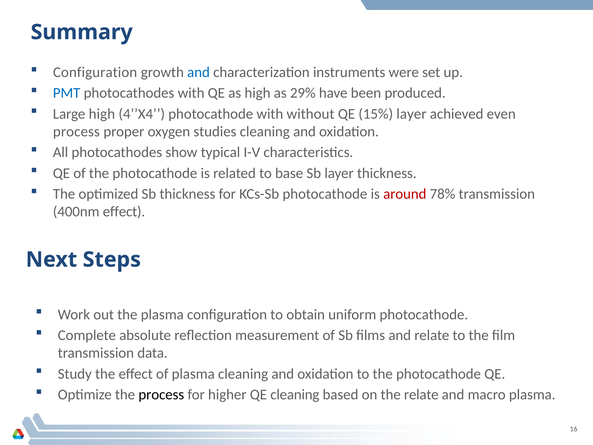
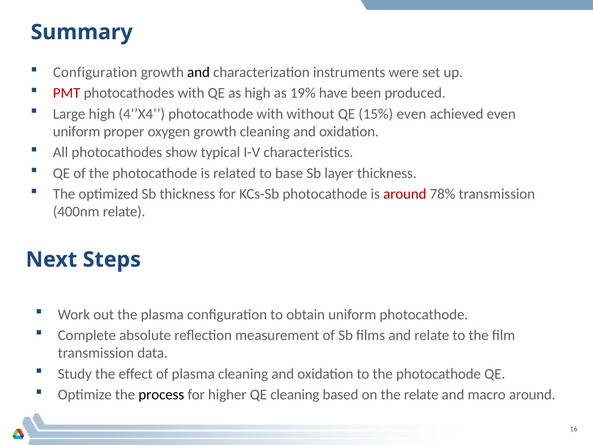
and colour: blue -> black (199, 72)
PMT colour: blue -> red (67, 93)
29%: 29% -> 19% (303, 93)
15% layer: layer -> even (411, 114)
process: process -> uniform (77, 131)
oxygen studies: studies -> growth (215, 131)
400nm effect: effect -> relate (124, 212)
macro plasma: plasma -> around (532, 394)
